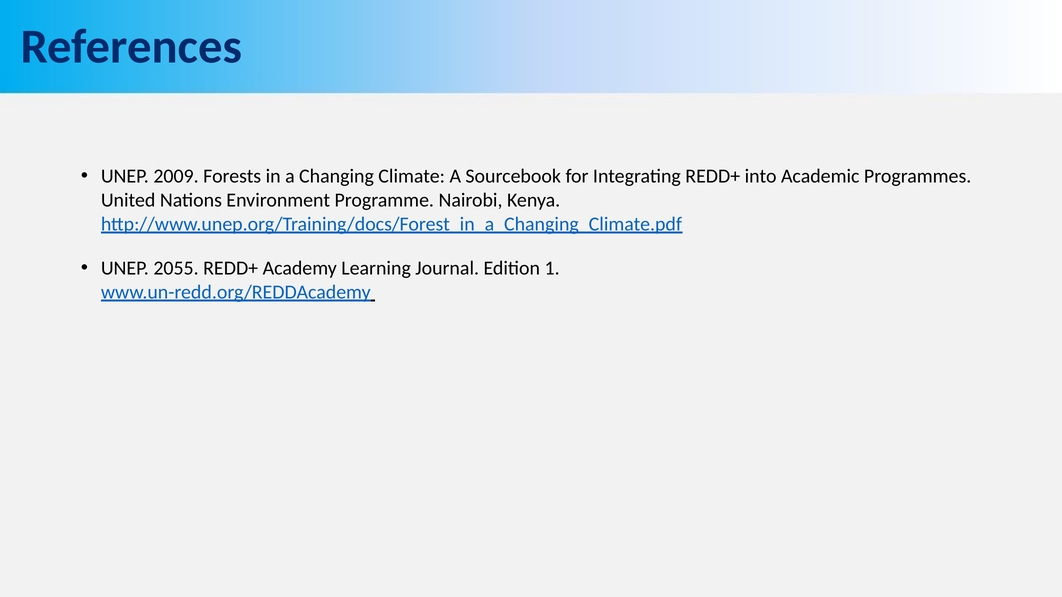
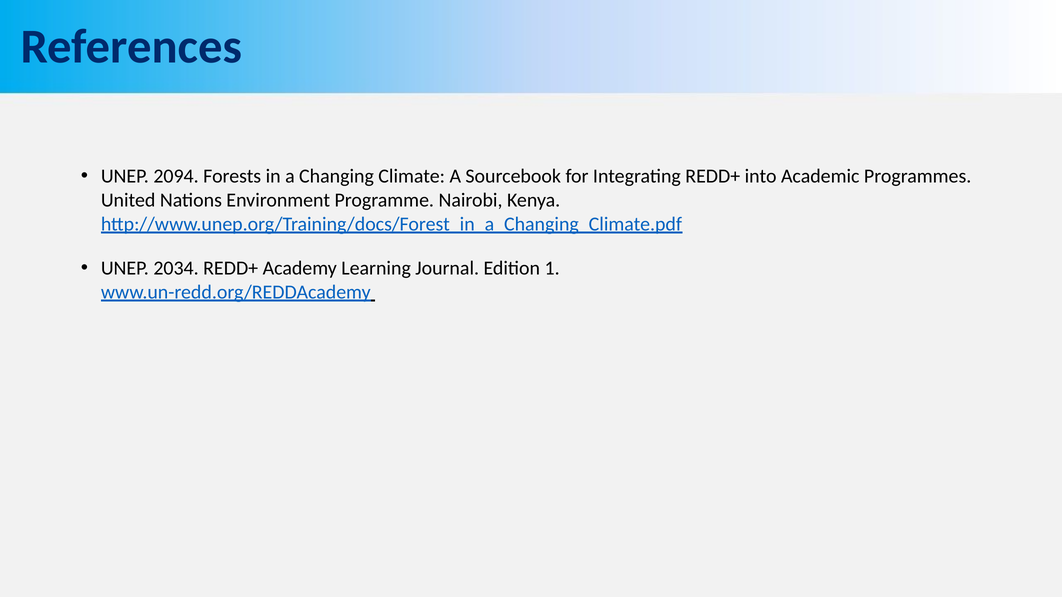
2009: 2009 -> 2094 (176, 176)
2055: 2055 -> 2034 (176, 268)
